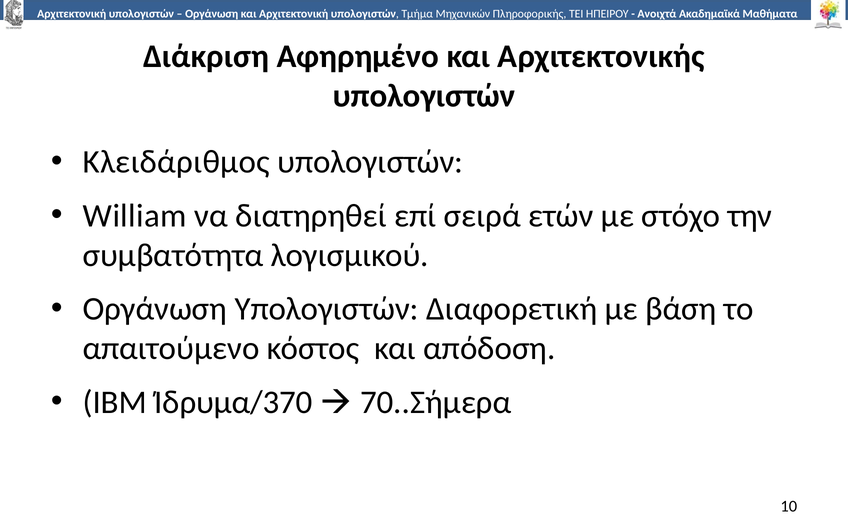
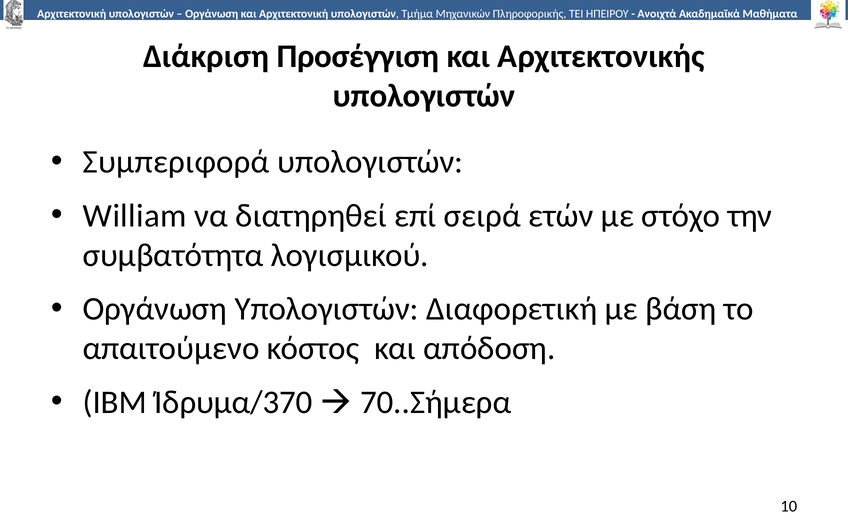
Αφηρημένο: Αφηρημένο -> Προσέγγιση (358, 56)
Κλειδάριθμος: Κλειδάριθμος -> Συμπεριφορά (176, 162)
